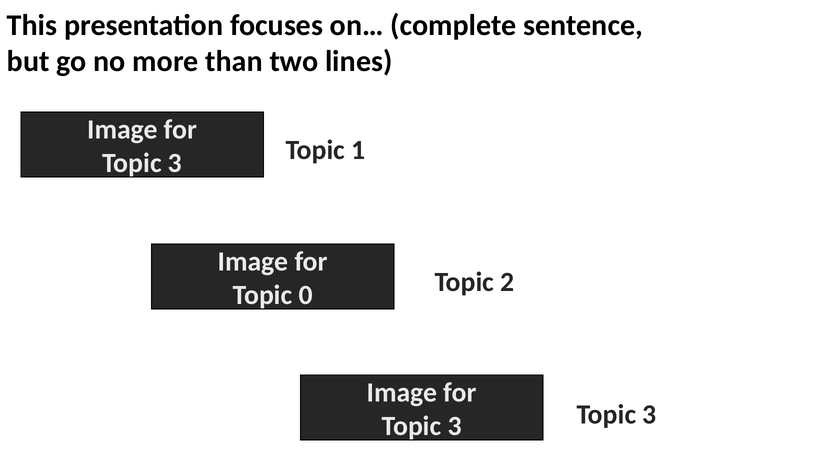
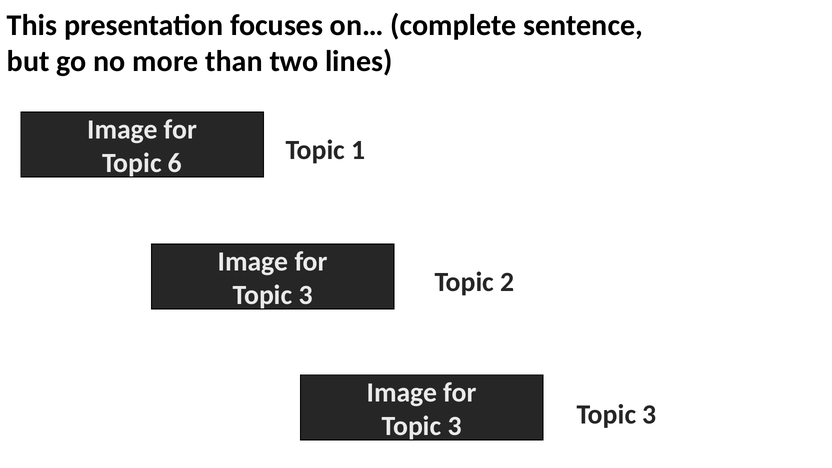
3: 3 -> 6 (175, 163)
0: 0 -> 3 (306, 295)
